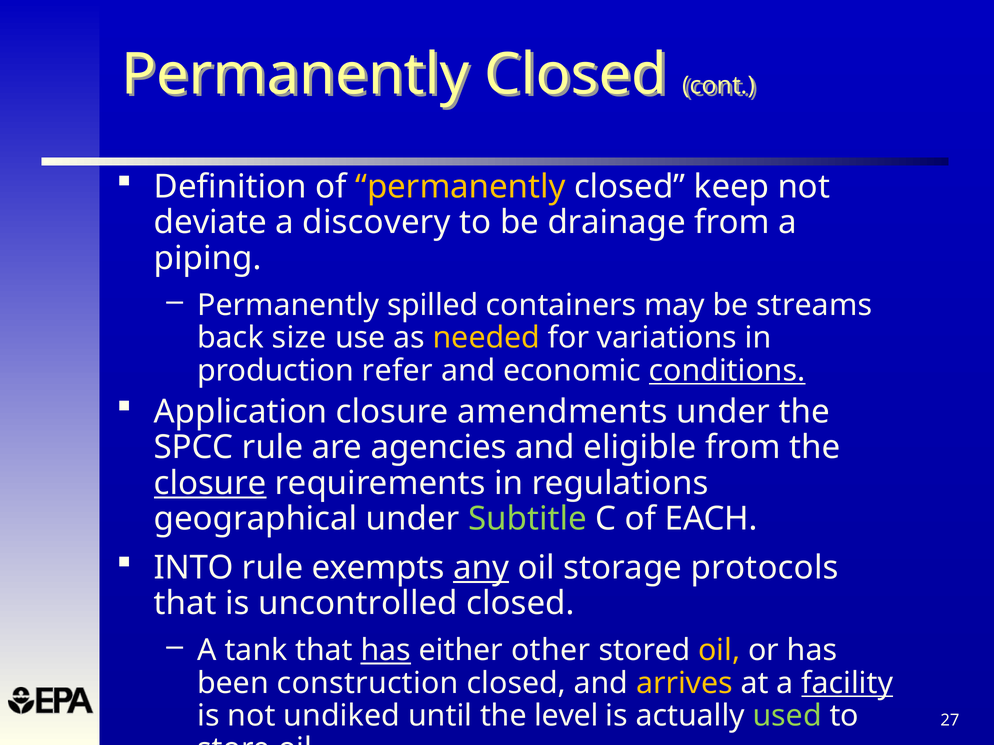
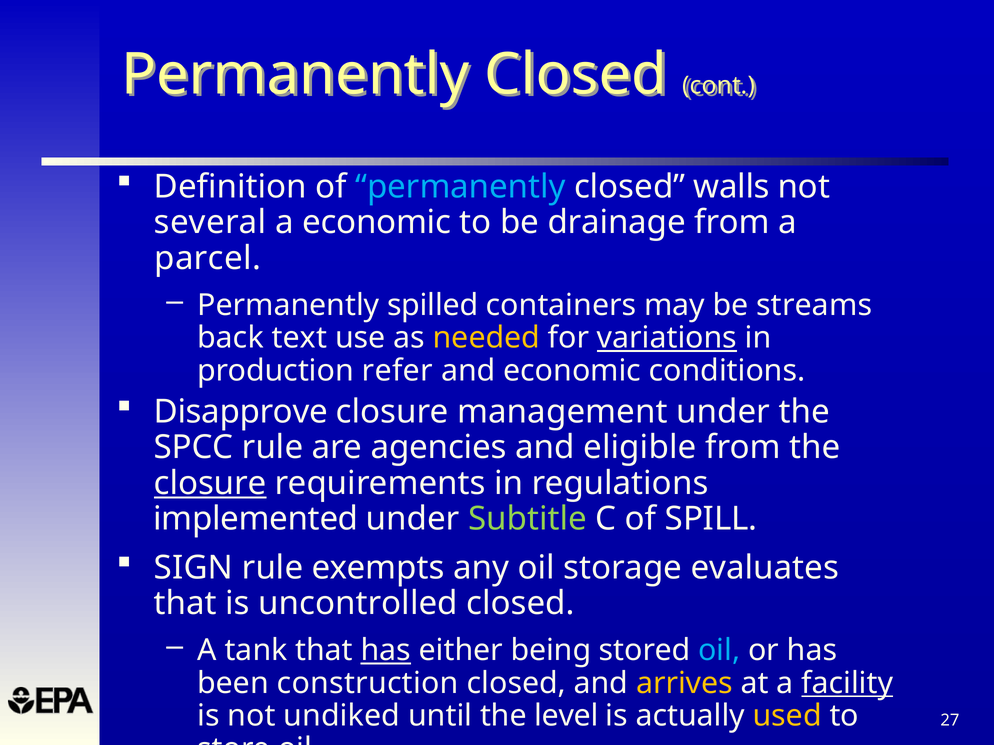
permanently colour: yellow -> light blue (460, 187)
keep: keep -> walls (732, 187)
deviate: deviate -> several (210, 223)
a discovery: discovery -> economic (377, 223)
piping: piping -> parcel (208, 258)
size: size -> text (299, 338)
variations underline: none -> present (667, 338)
conditions underline: present -> none (727, 371)
Application: Application -> Disapprove (241, 412)
amendments: amendments -> management (562, 412)
geographical: geographical -> implemented (256, 519)
EACH: EACH -> SPILL (711, 519)
INTO: INTO -> SIGN (193, 568)
any underline: present -> none (481, 568)
protocols: protocols -> evaluates (765, 568)
other: other -> being (551, 651)
oil colour: yellow -> light blue (719, 651)
used colour: light green -> yellow (787, 716)
